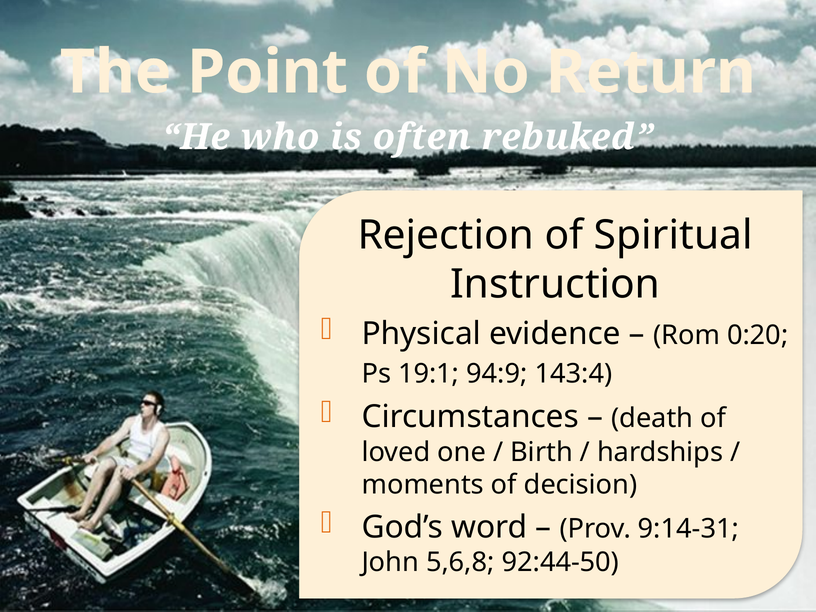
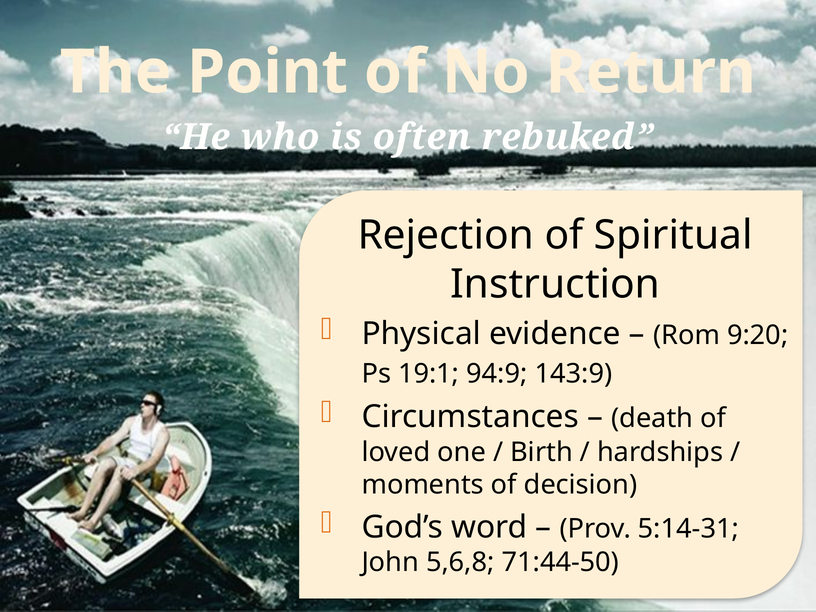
0:20: 0:20 -> 9:20 (758, 335)
143:4: 143:4 -> 143:9 (573, 374)
9:14-31: 9:14-31 -> 5:14-31 (688, 529)
92:44-50: 92:44-50 -> 71:44-50 (560, 562)
